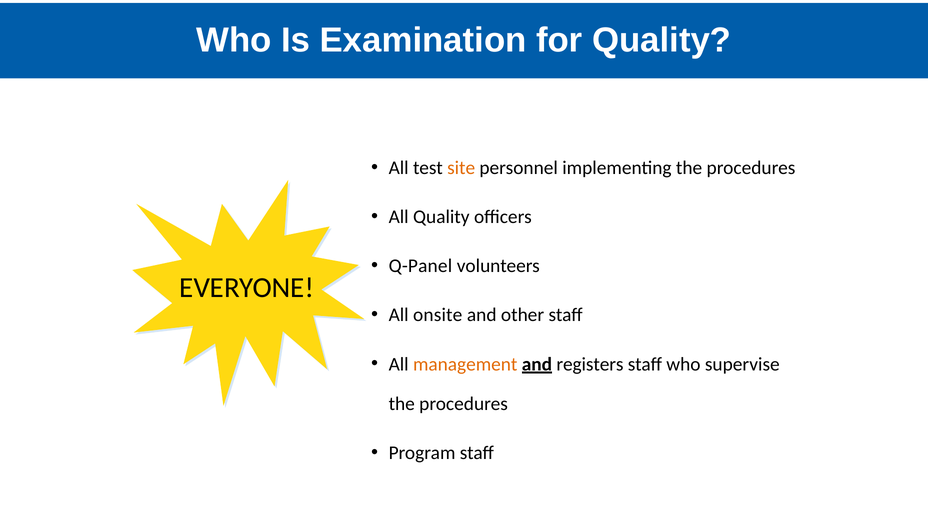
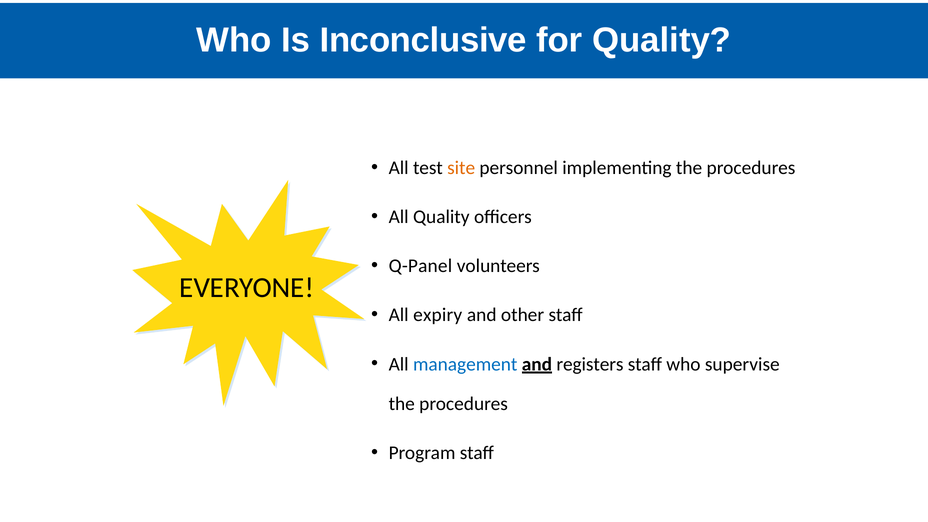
Examination: Examination -> Inconclusive (423, 40)
onsite: onsite -> expiry (438, 315)
management colour: orange -> blue (465, 364)
